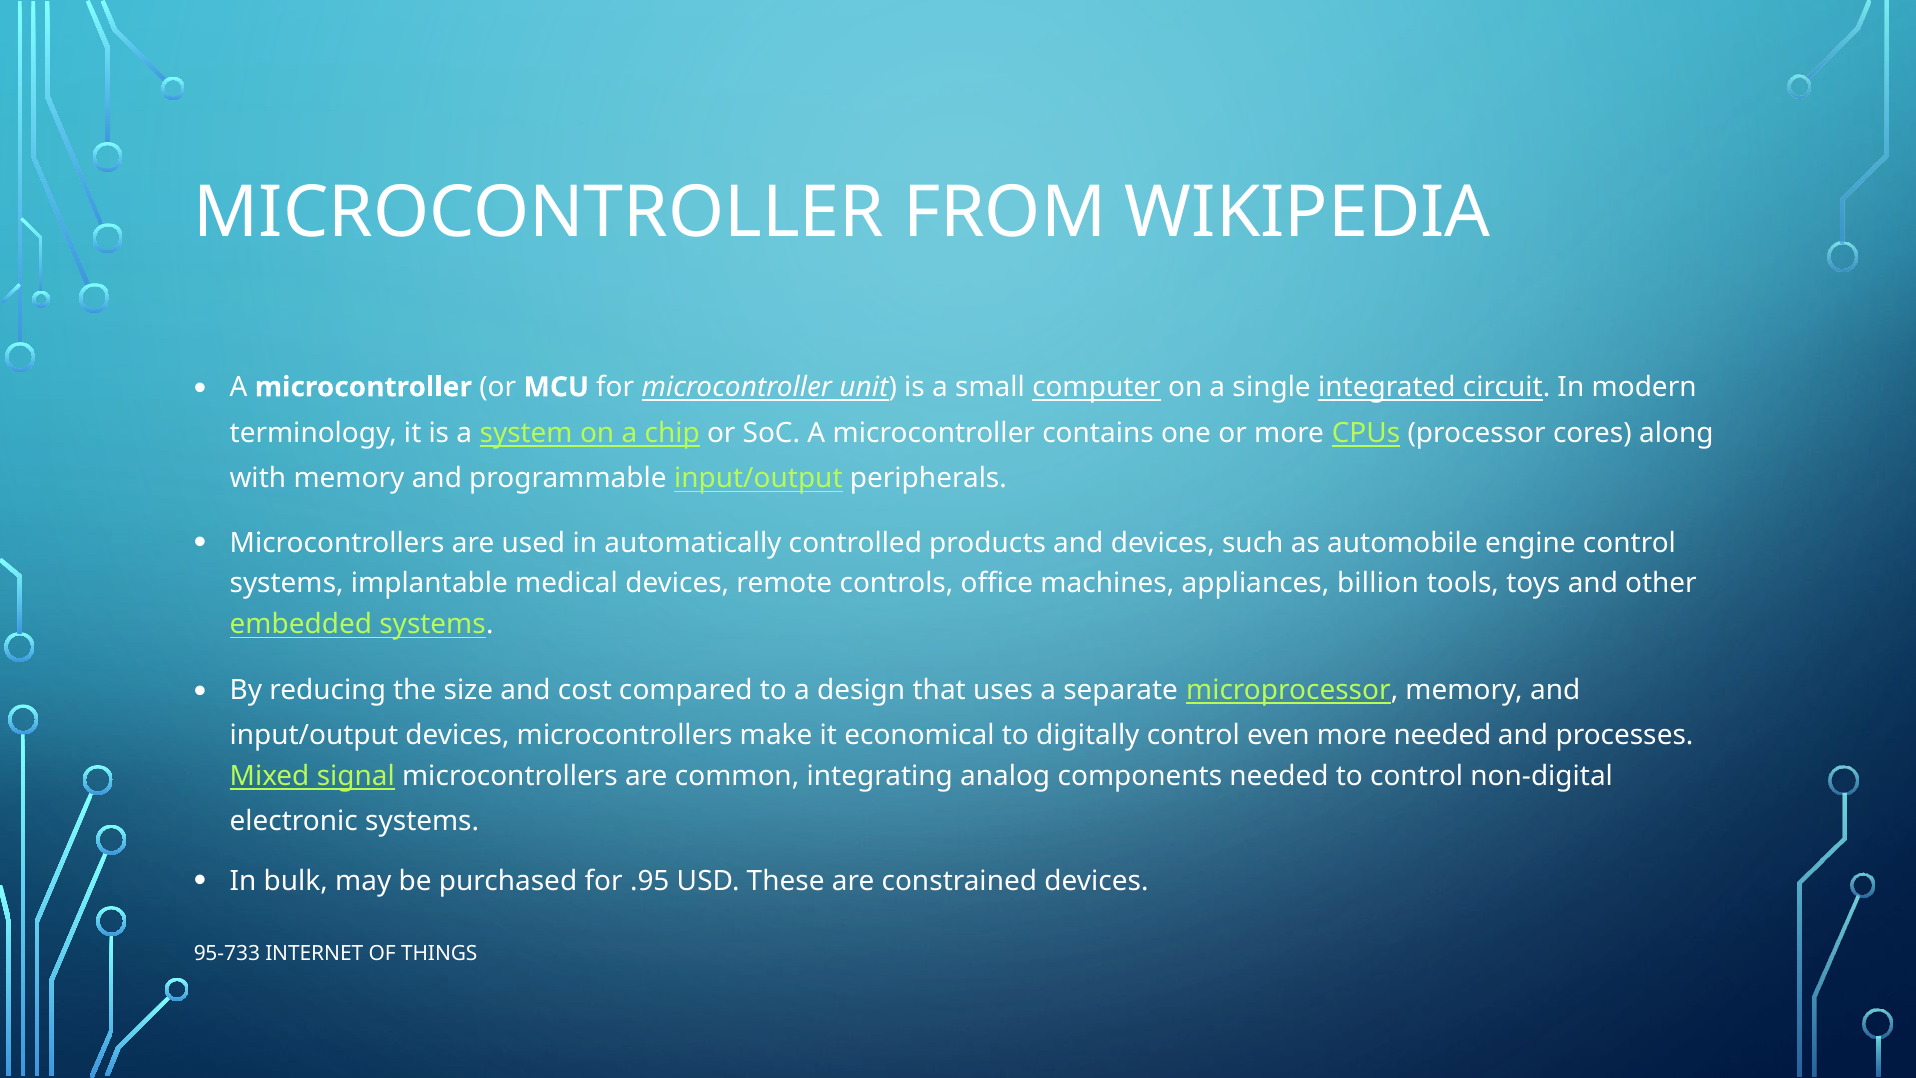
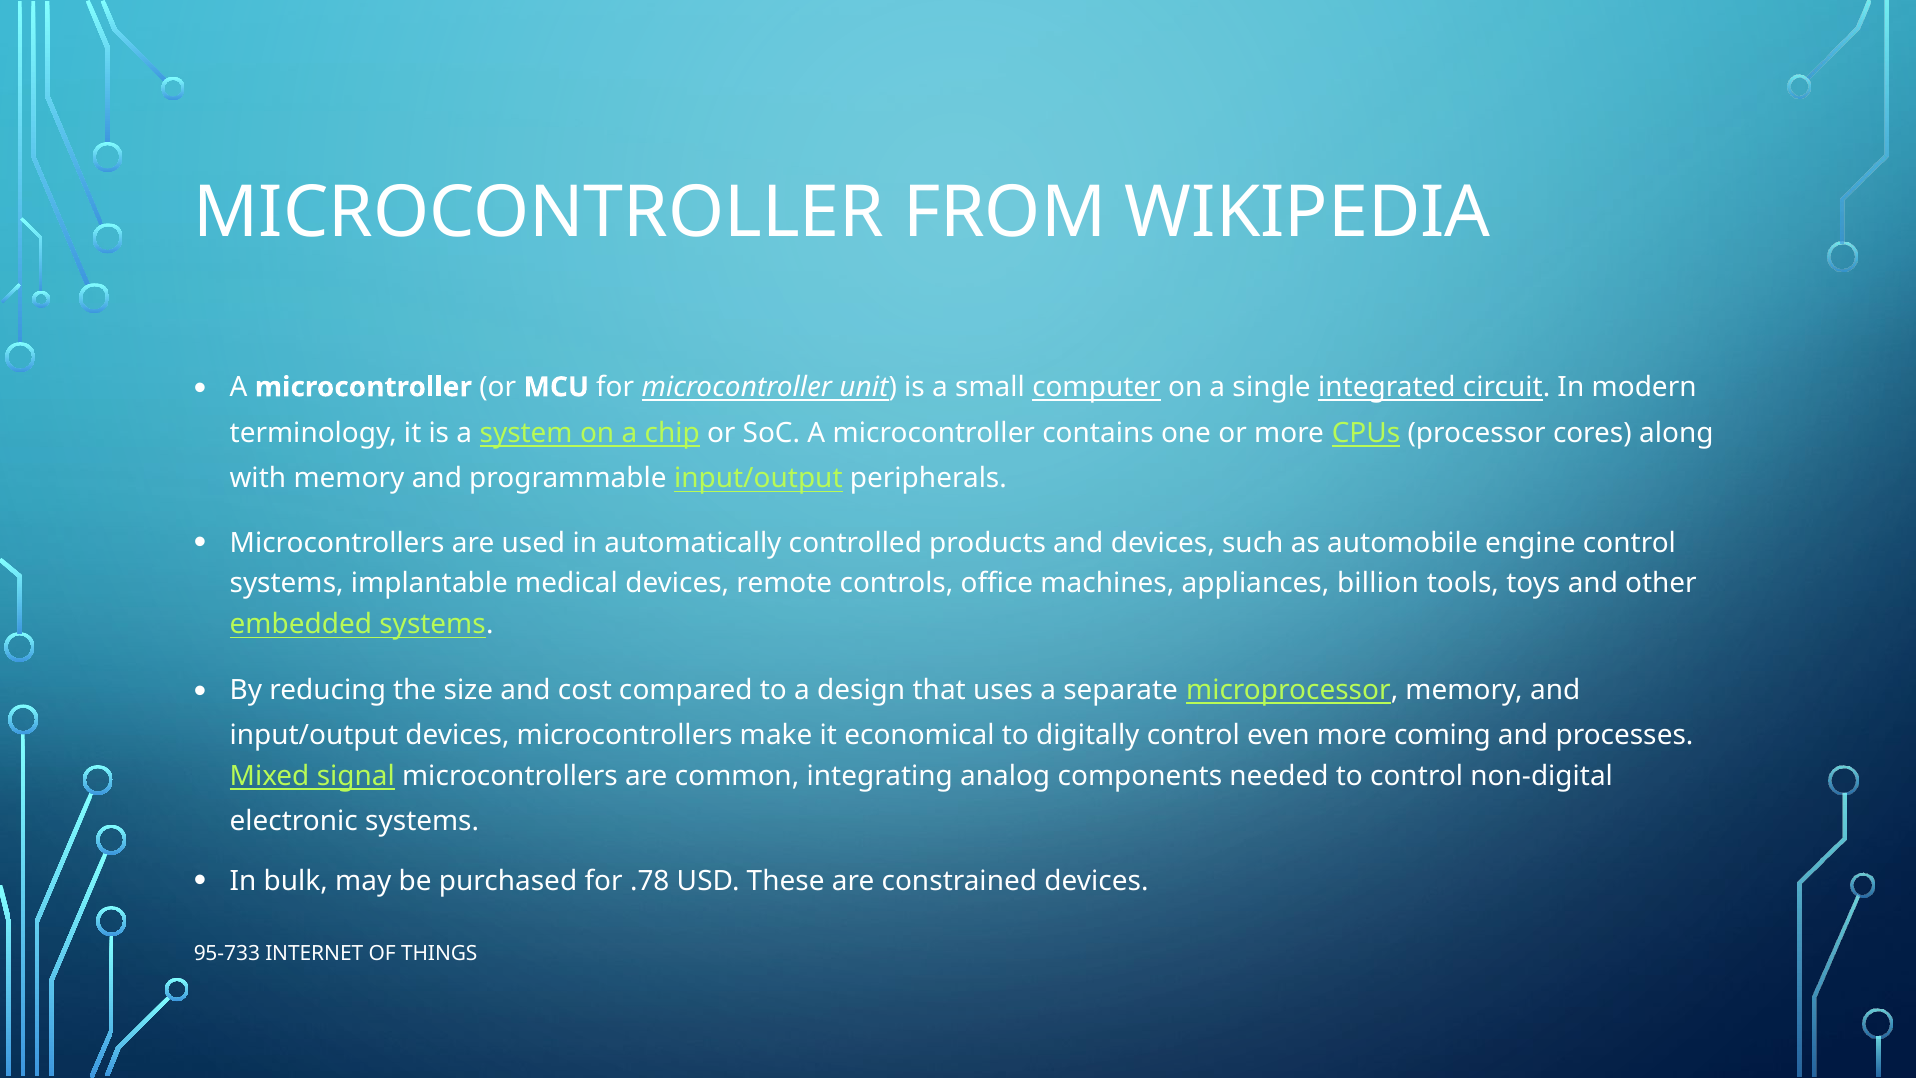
more needed: needed -> coming (1442, 735)
.95: .95 -> .78 (650, 881)
